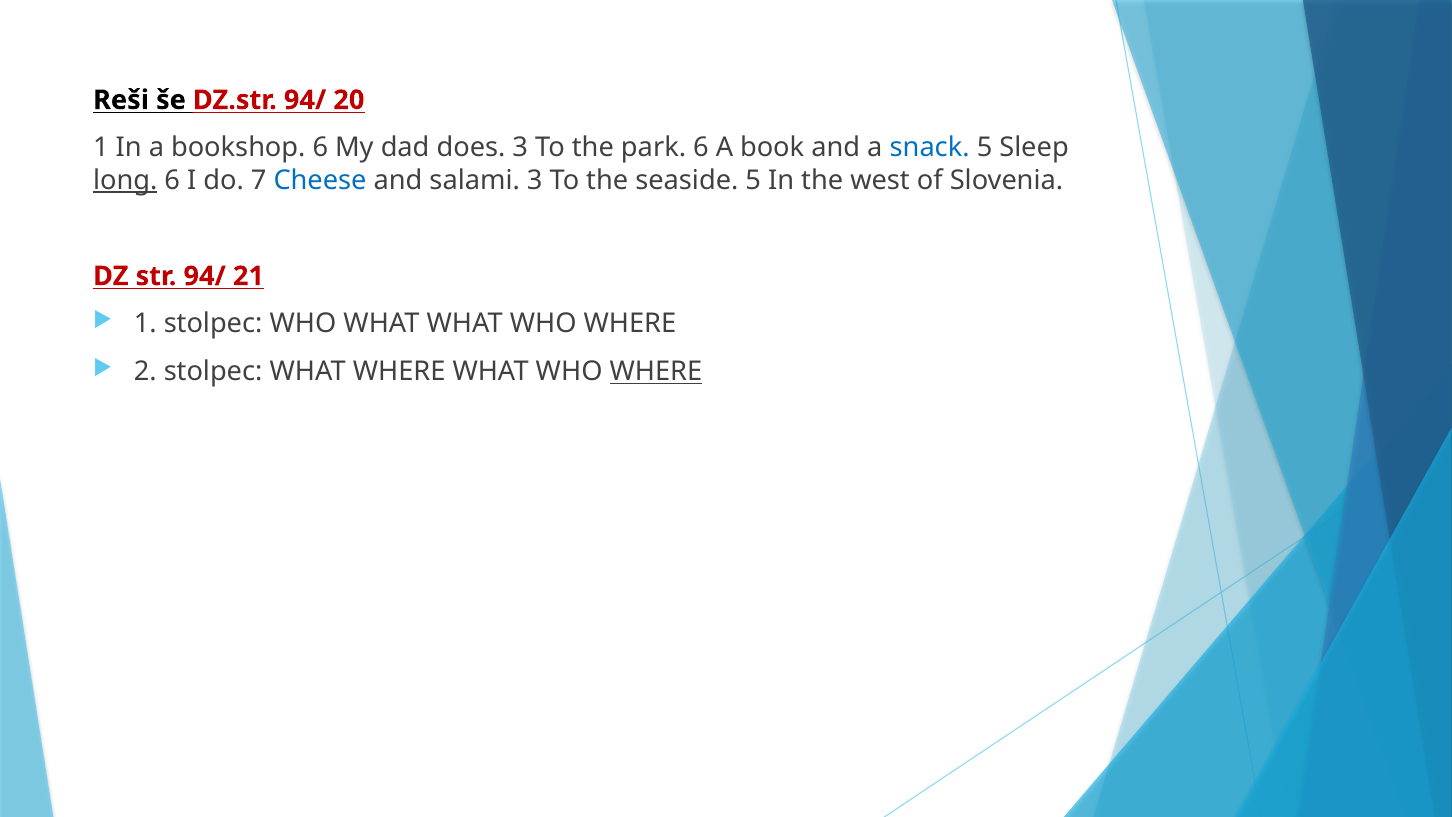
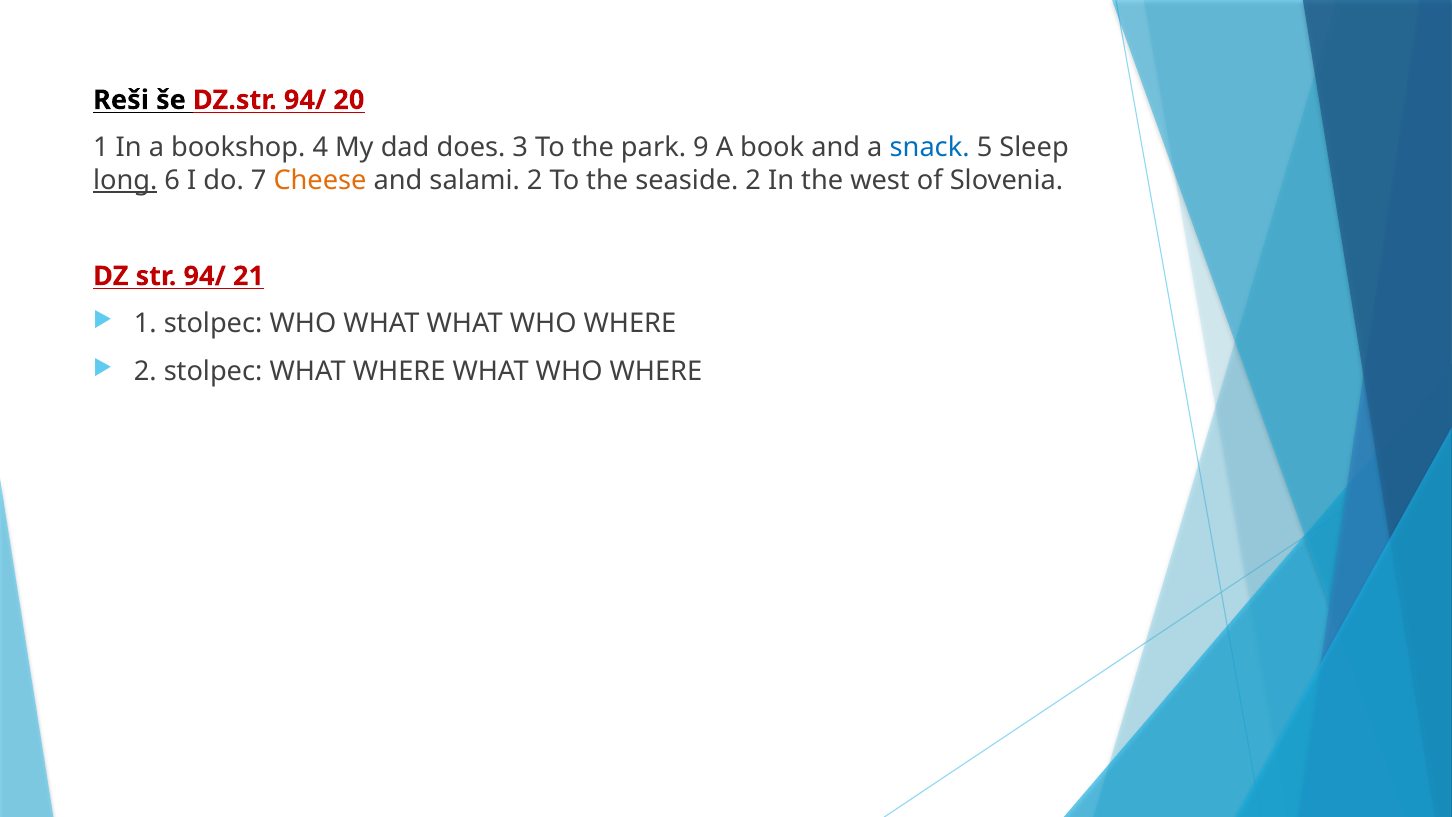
bookshop 6: 6 -> 4 (320, 148)
park 6: 6 -> 9 (701, 148)
Cheese colour: blue -> orange (320, 180)
salami 3: 3 -> 2 (535, 180)
seaside 5: 5 -> 2 (753, 180)
WHERE underline: present -> none (656, 372)
